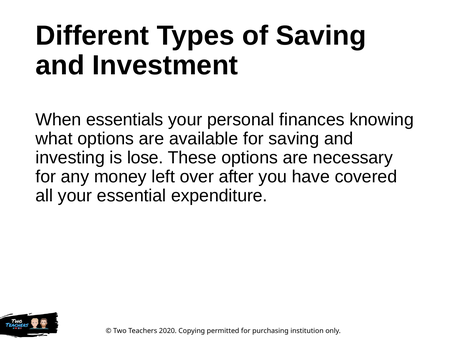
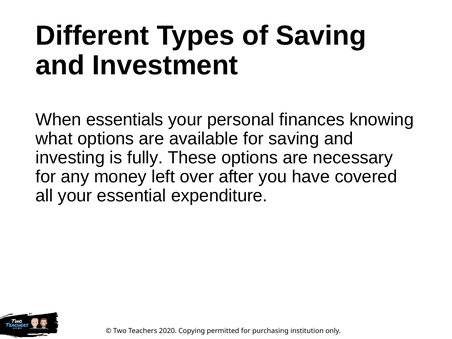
lose: lose -> fully (145, 158)
